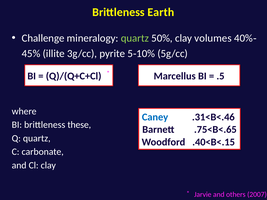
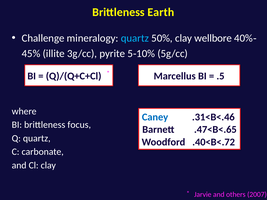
quartz colour: light green -> light blue (135, 38)
volumes: volumes -> wellbore (213, 38)
these: these -> focus (79, 125)
.75<B<.65: .75<B<.65 -> .47<B<.65 (215, 130)
.40<B<.15: .40<B<.15 -> .40<B<.72 (214, 142)
